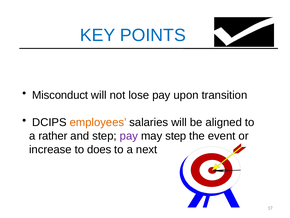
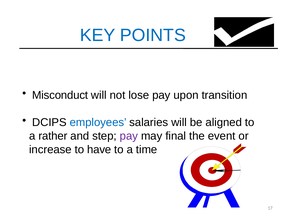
employees colour: orange -> blue (98, 122)
may step: step -> final (176, 136)
does: does -> have (99, 149)
next: next -> time (147, 149)
